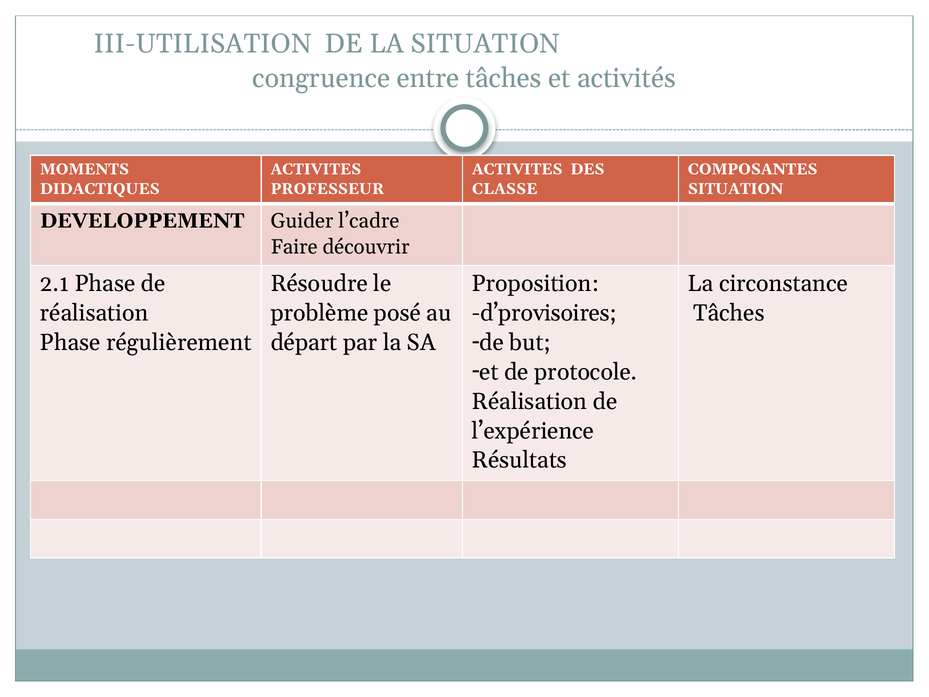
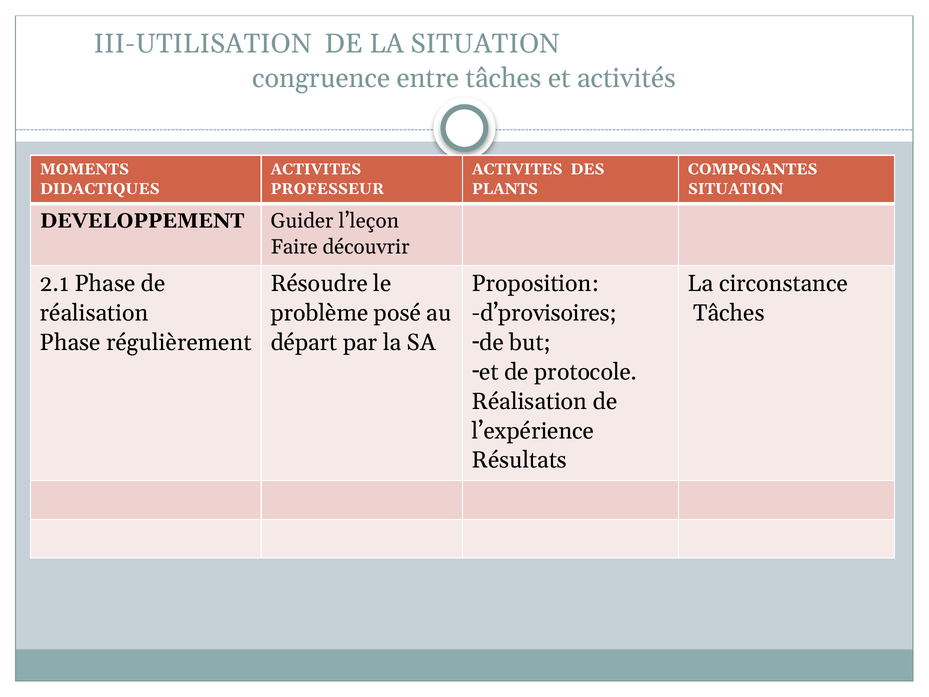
CLASSE: CLASSE -> PLANTS (505, 189)
l’cadre: l’cadre -> l’leçon (369, 221)
